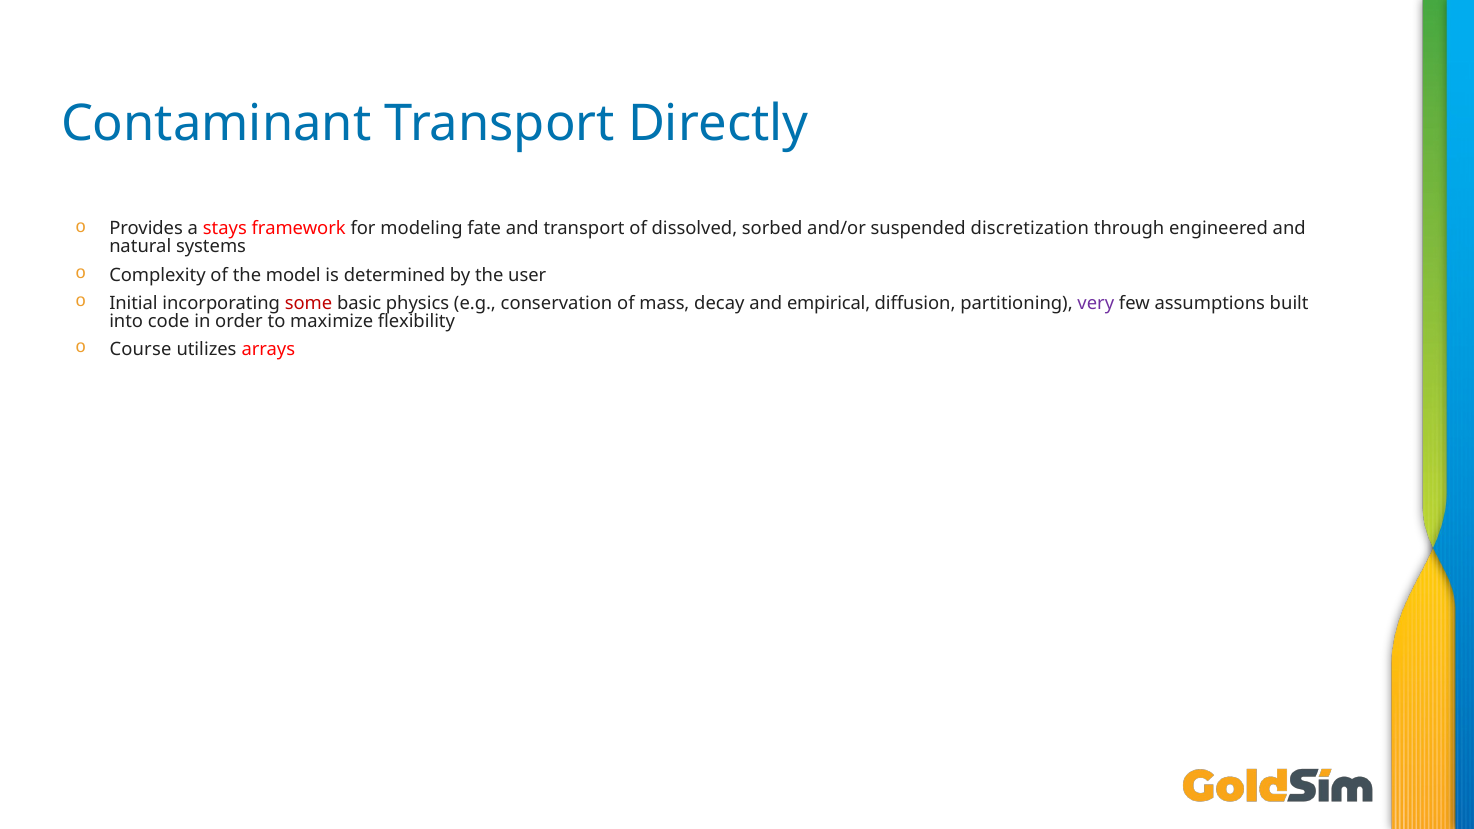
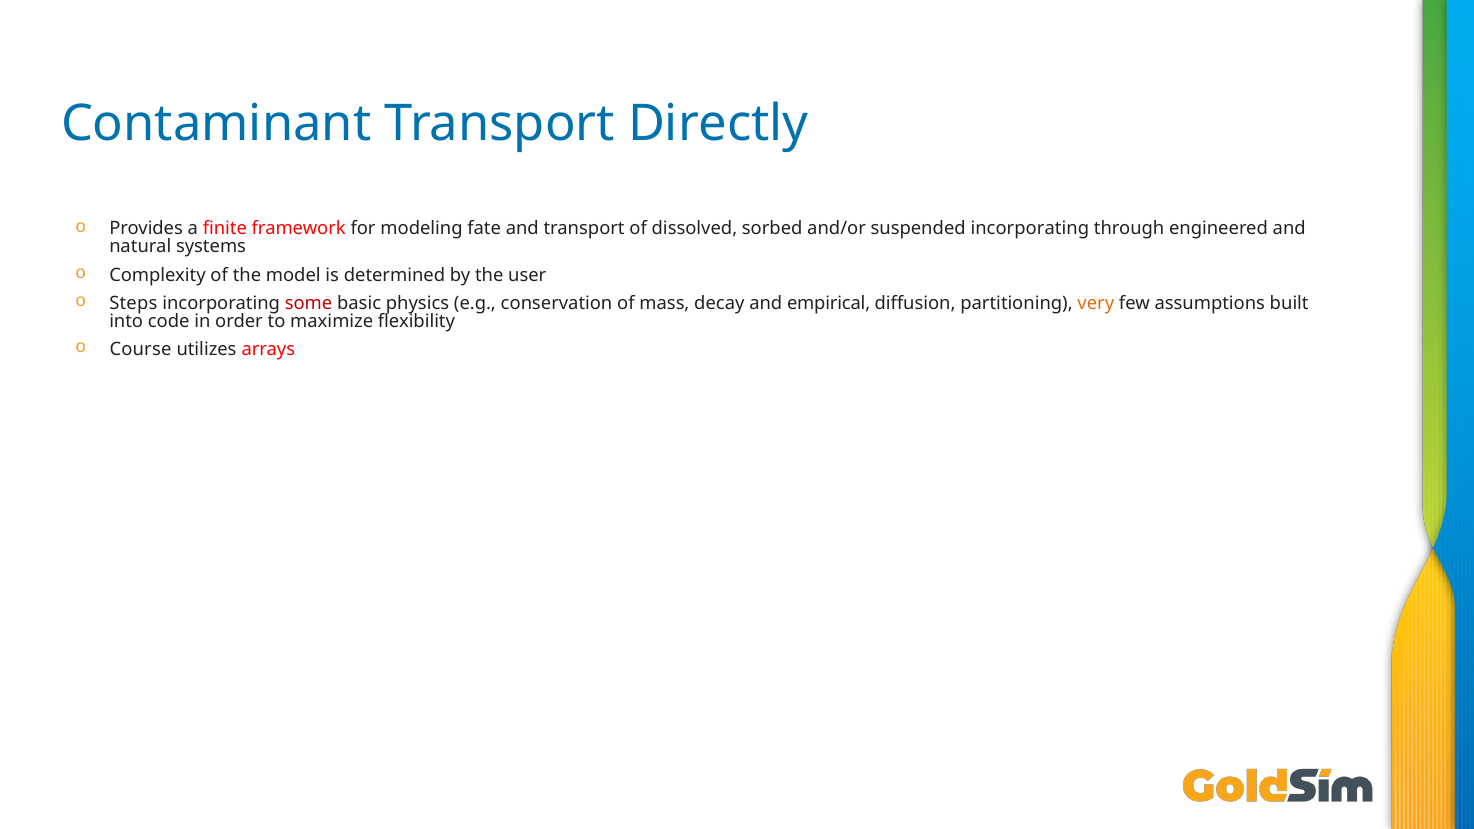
stays: stays -> finite (225, 229)
suspended discretization: discretization -> incorporating (1030, 229)
Initial: Initial -> Steps (133, 303)
very colour: purple -> orange (1096, 303)
